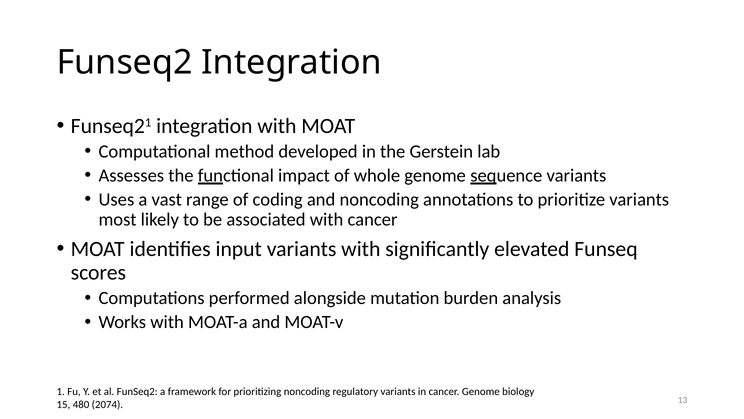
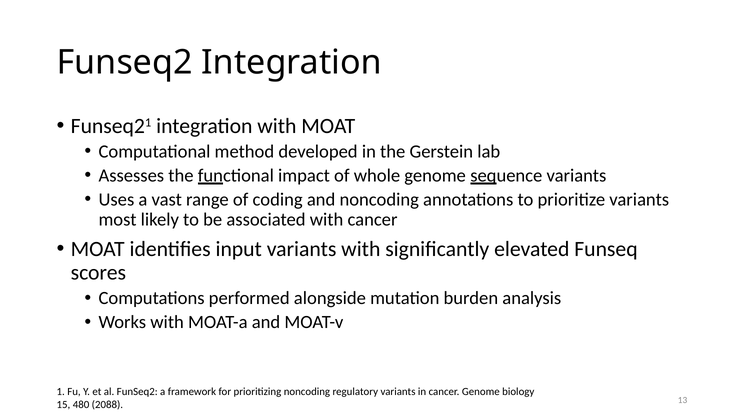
2074: 2074 -> 2088 (107, 404)
